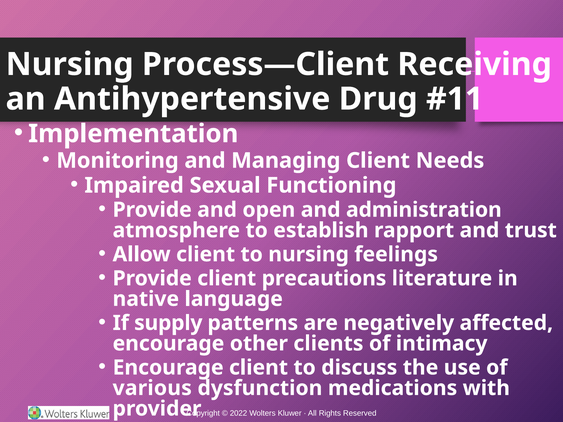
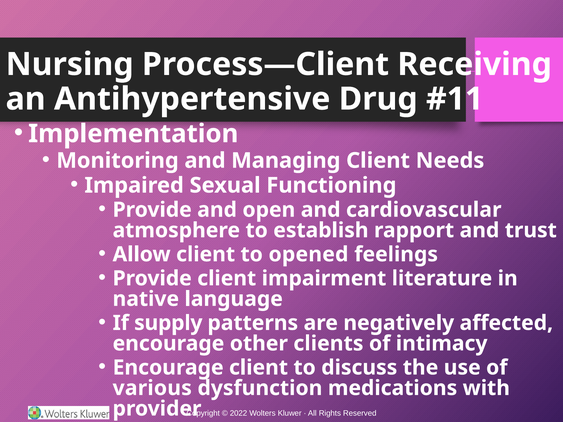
administration: administration -> cardiovascular (424, 210)
to nursing: nursing -> opened (308, 255)
precautions: precautions -> impairment (324, 279)
